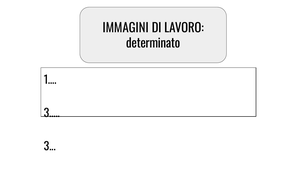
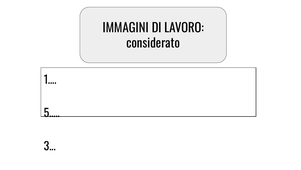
determinato: determinato -> considerato (153, 43)
3…: 3… -> 5… (52, 113)
